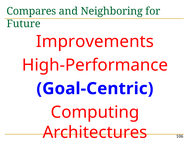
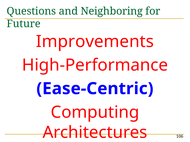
Compares: Compares -> Questions (31, 11)
Goal-Centric: Goal-Centric -> Ease-Centric (95, 89)
